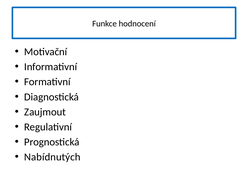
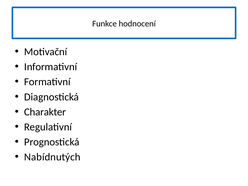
Zaujmout: Zaujmout -> Charakter (45, 112)
